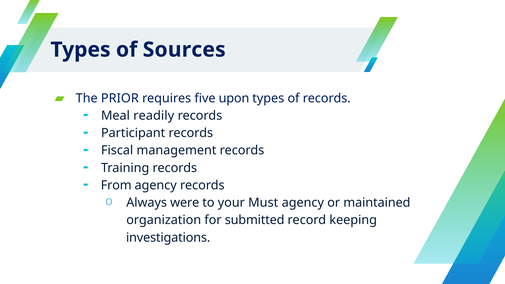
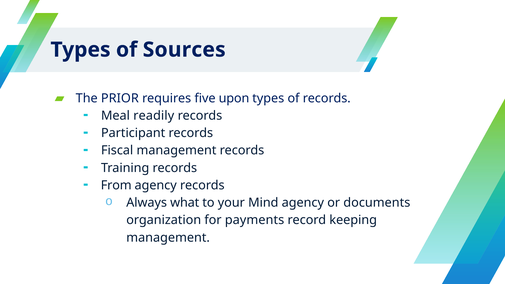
were: were -> what (185, 203)
Must: Must -> Mind (263, 203)
maintained: maintained -> documents (377, 203)
submitted: submitted -> payments (255, 220)
investigations: investigations -> management (168, 238)
